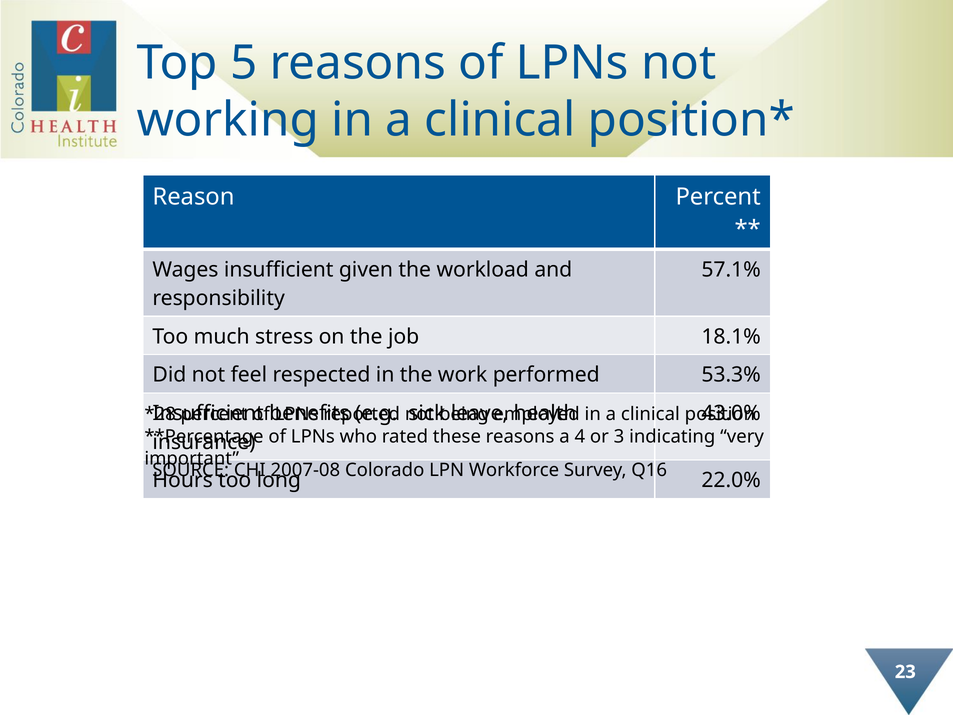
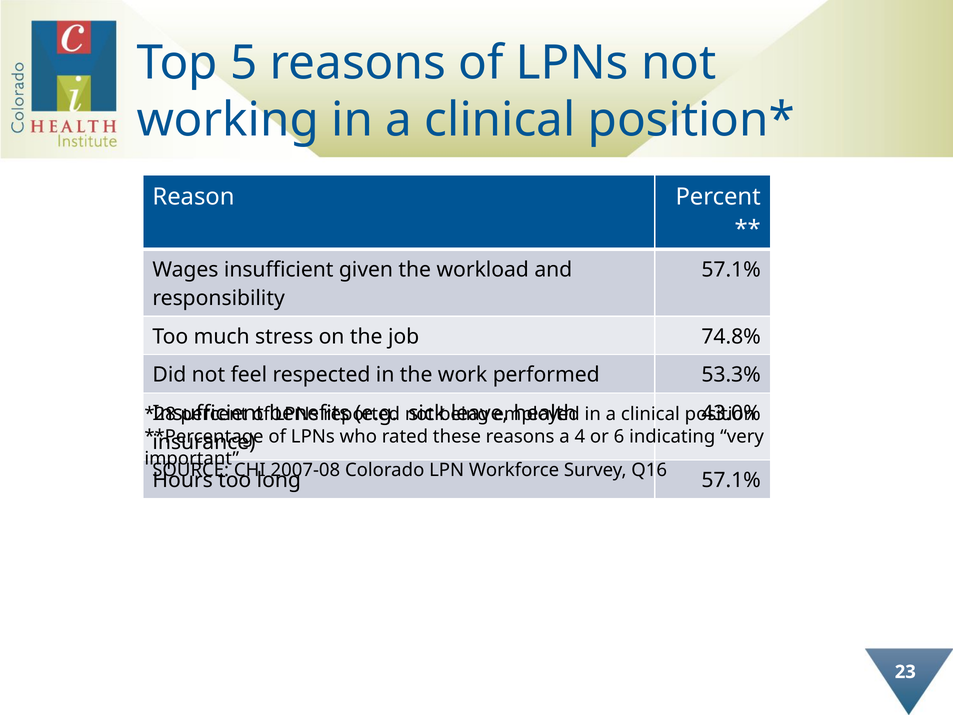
18.1%: 18.1% -> 74.8% (731, 337)
3: 3 -> 6 (619, 436)
long 22.0%: 22.0% -> 57.1% (731, 480)
